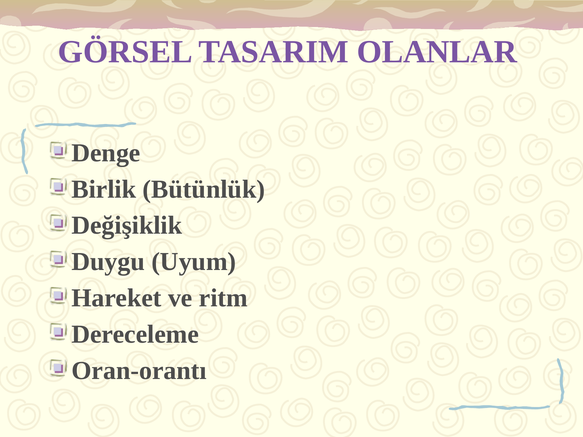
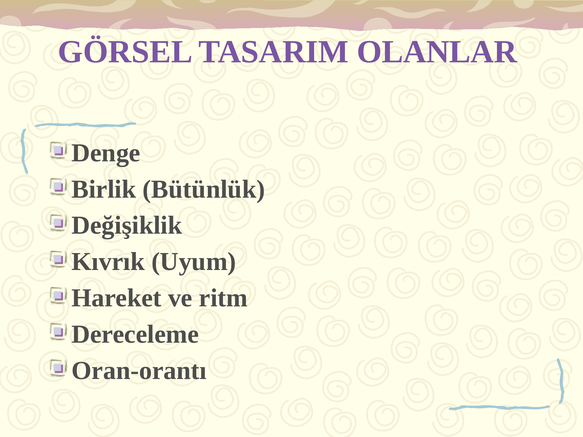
Duygu: Duygu -> Kıvrık (108, 262)
